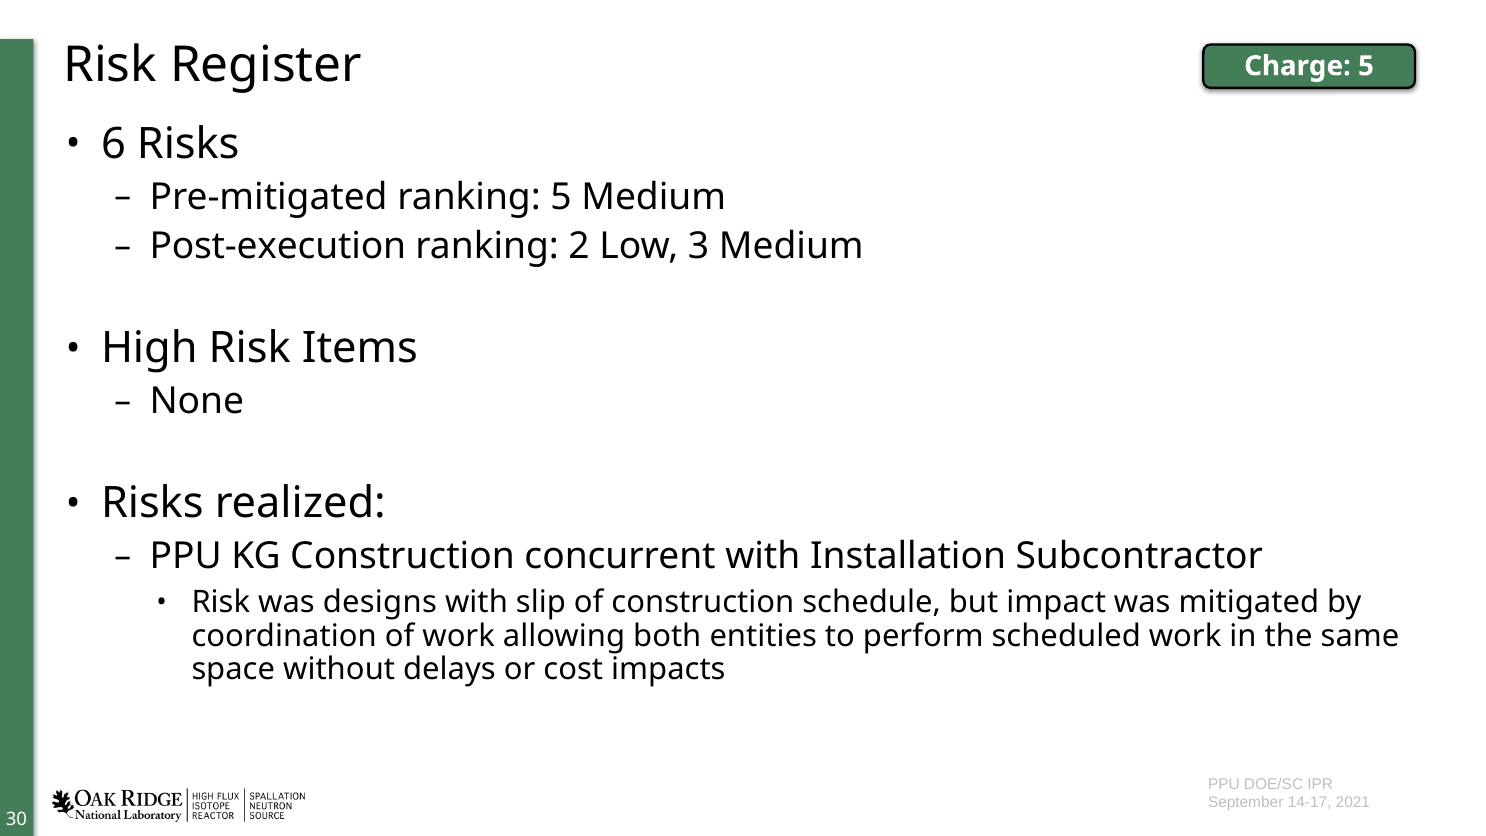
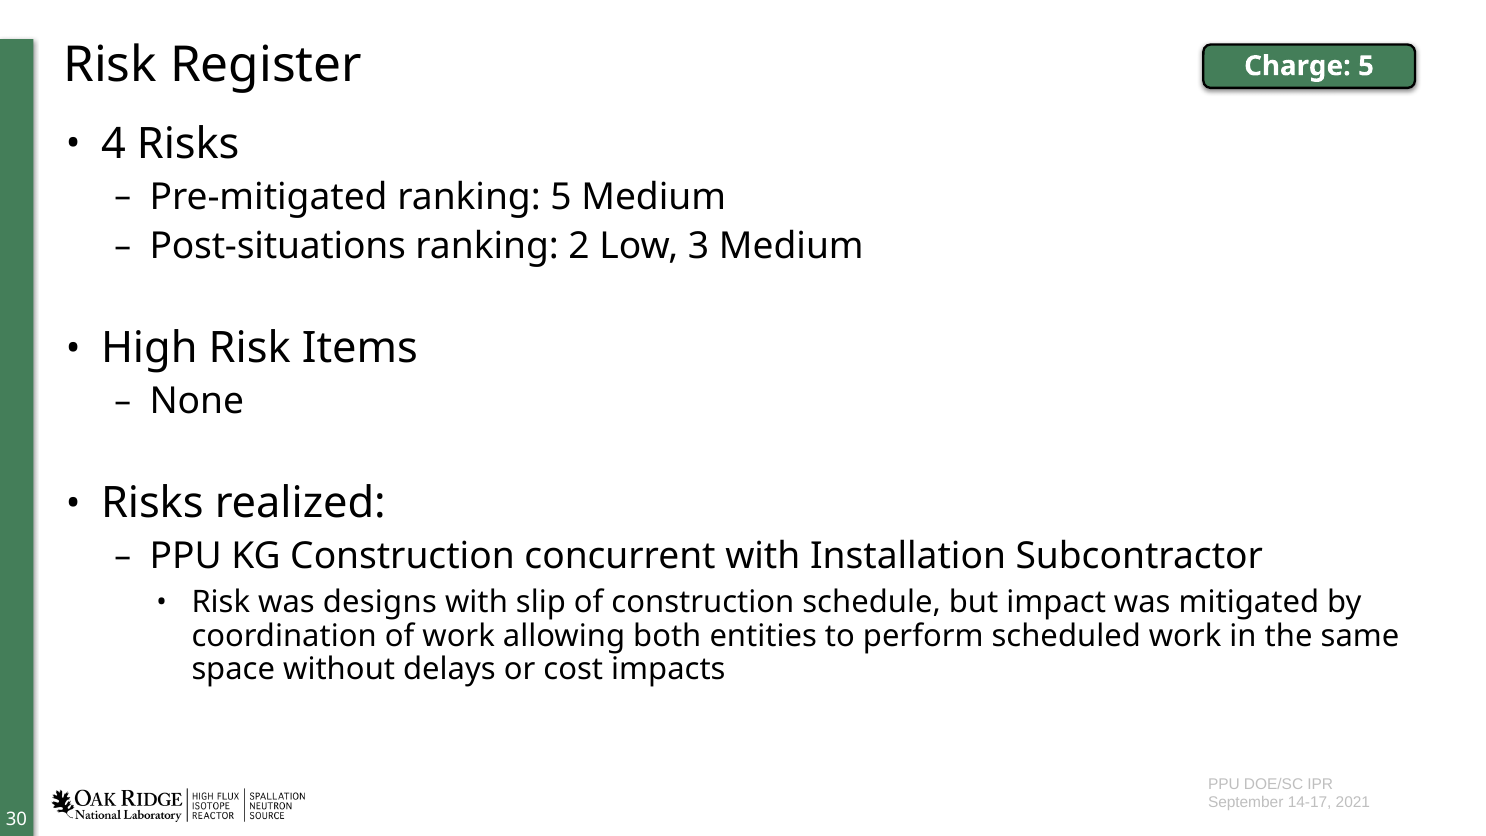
6: 6 -> 4 (113, 144)
Post-execution: Post-execution -> Post-situations (278, 246)
